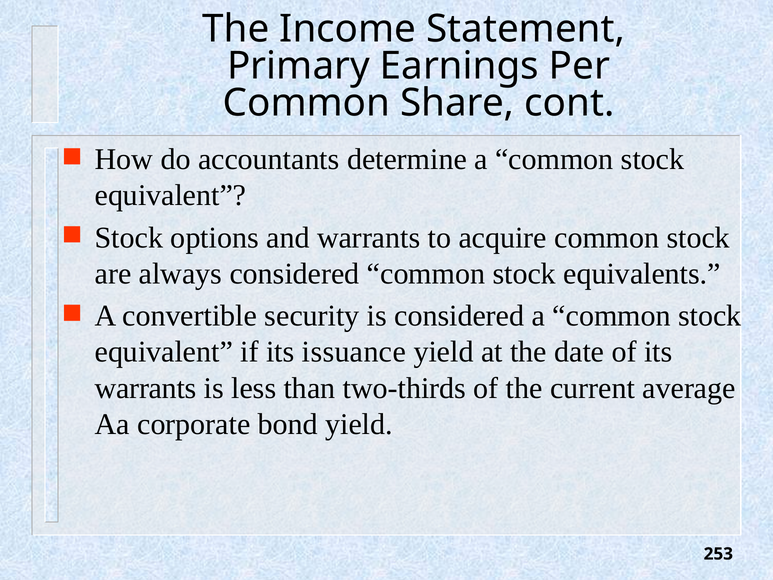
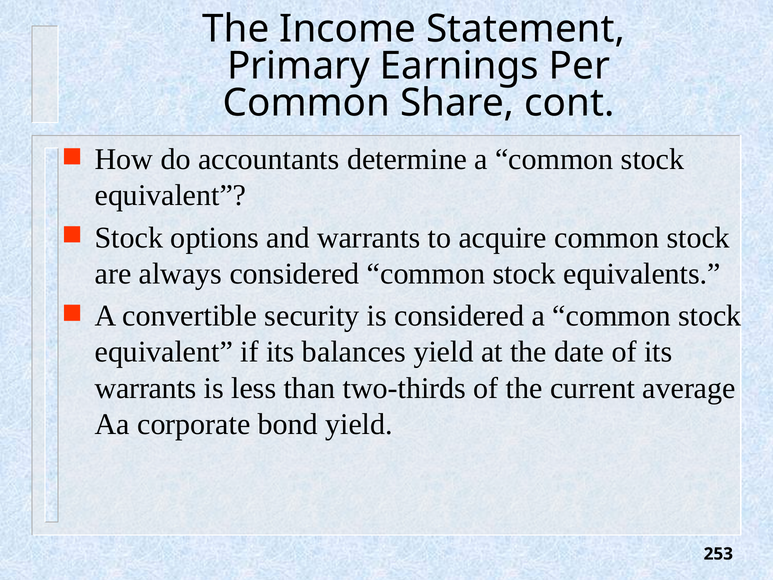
issuance: issuance -> balances (354, 352)
